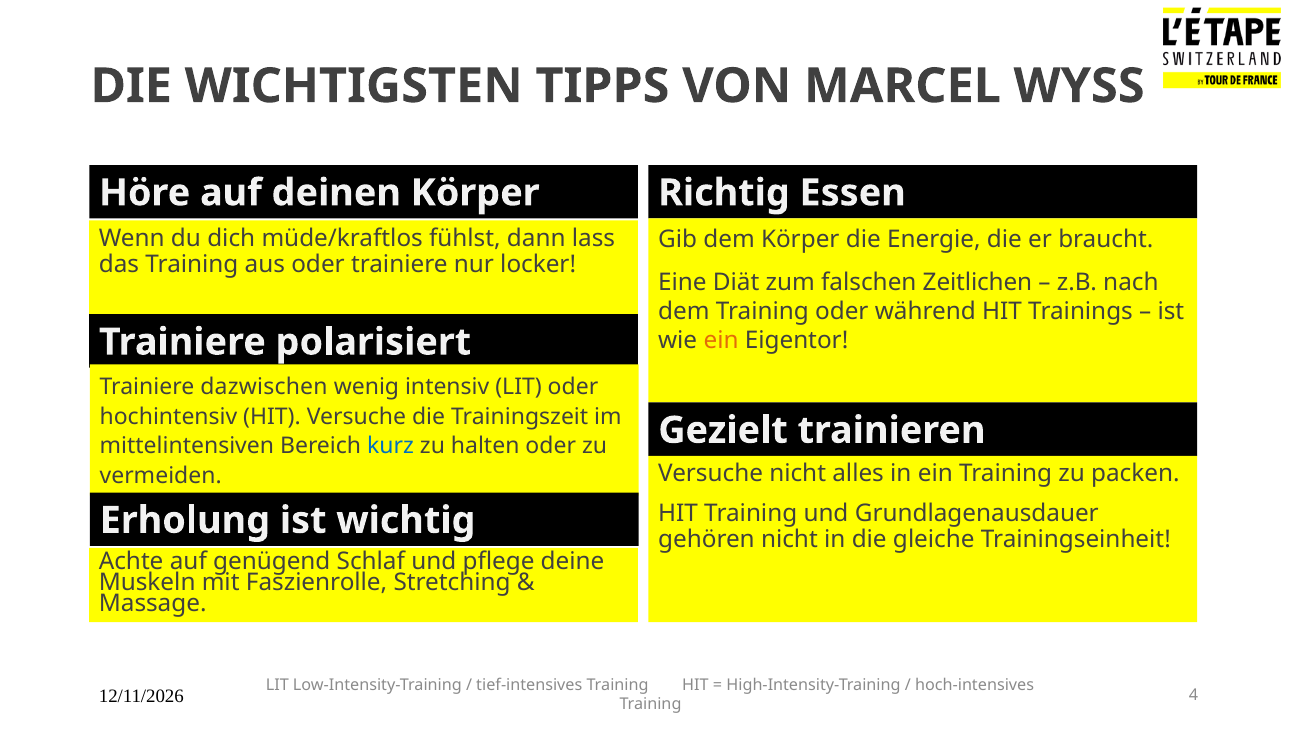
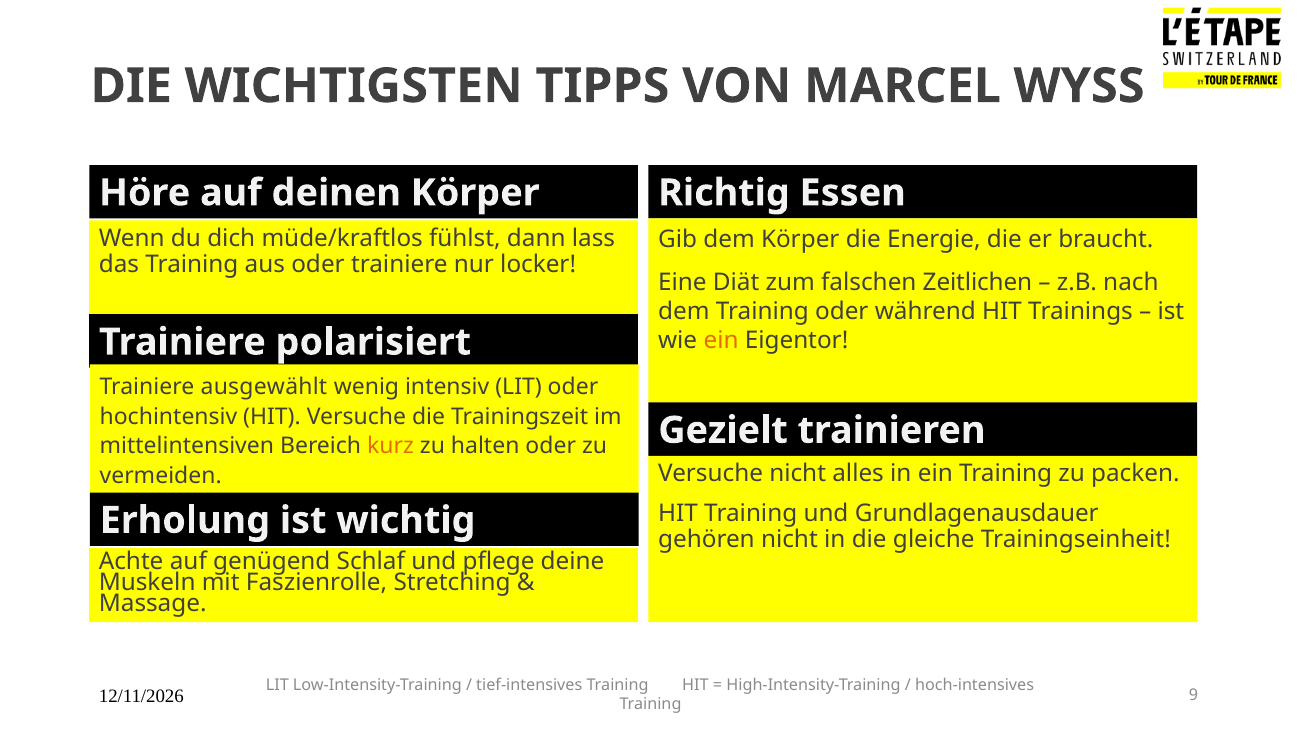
dazwischen: dazwischen -> ausgewählt (264, 387)
kurz colour: blue -> orange (391, 447)
4: 4 -> 9 (1193, 695)
